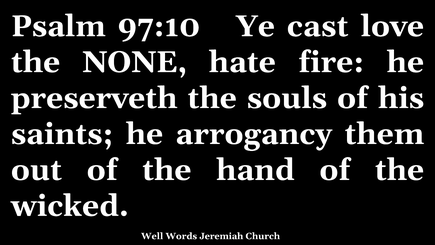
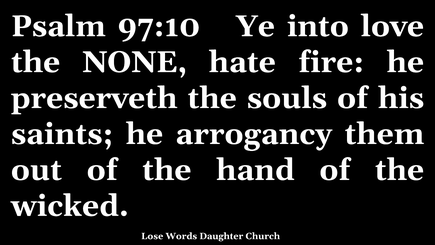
cast: cast -> into (318, 26)
Well: Well -> Lose (152, 236)
Jeremiah: Jeremiah -> Daughter (221, 236)
